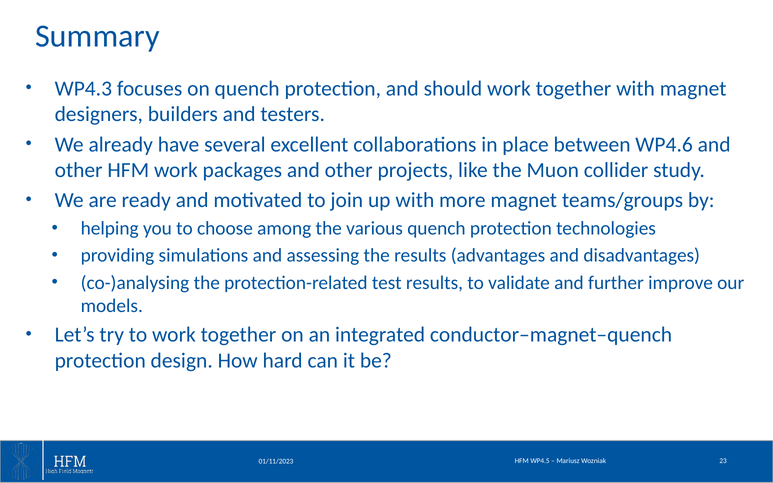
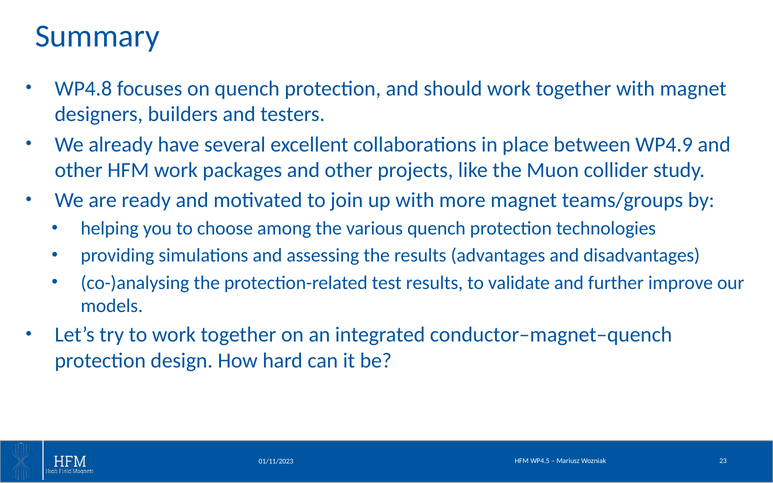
WP4.3: WP4.3 -> WP4.8 (83, 89)
WP4.6: WP4.6 -> WP4.9 (664, 145)
